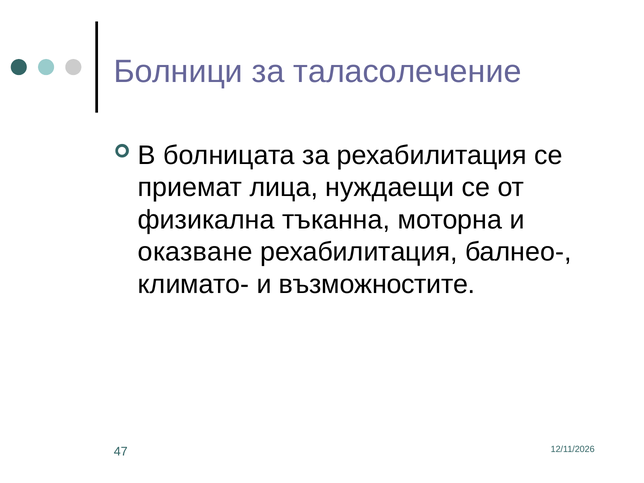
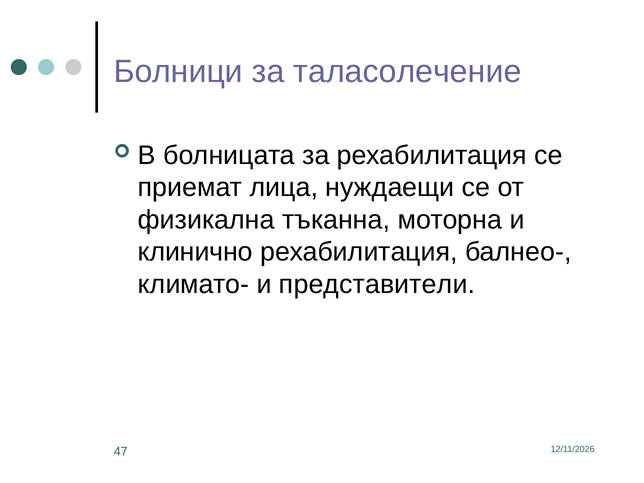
оказване: оказване -> клинично (195, 252)
възможностите: възможностите -> представители (377, 284)
